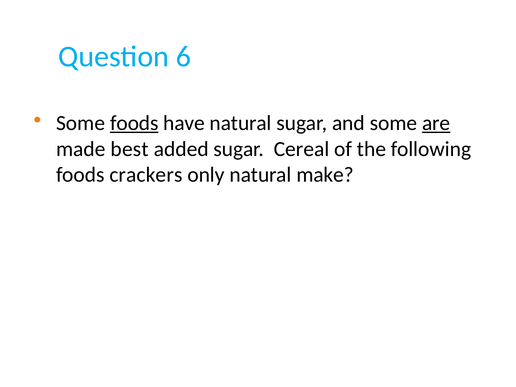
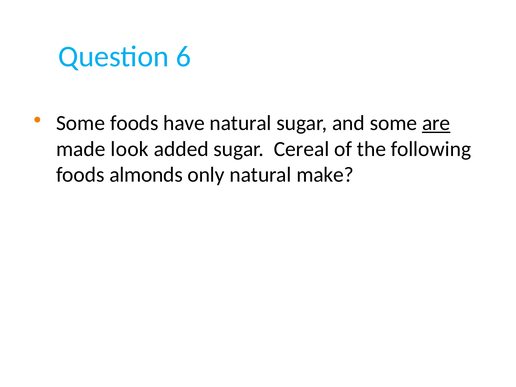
foods underline: present -> none (134, 123)
best: best -> look (130, 149)
crackers: crackers -> almonds (146, 175)
